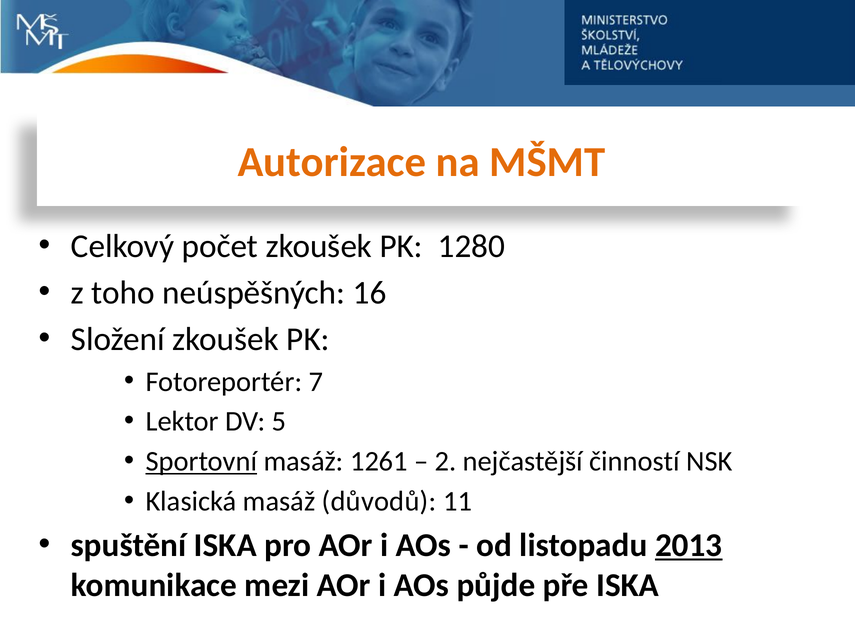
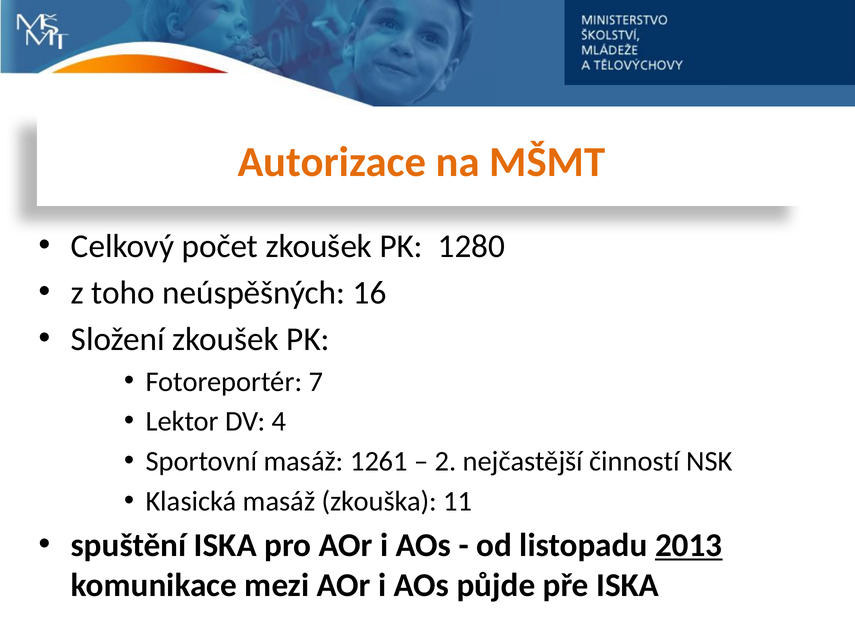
5: 5 -> 4 (279, 422)
Sportovní underline: present -> none (201, 462)
důvodů: důvodů -> zkouška (379, 501)
